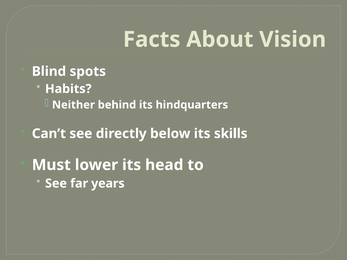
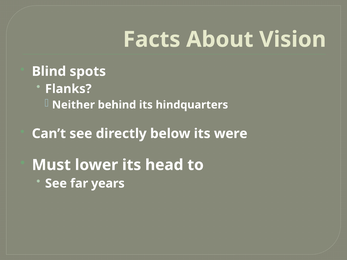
Habits: Habits -> Flanks (68, 89)
skills: skills -> were (231, 134)
